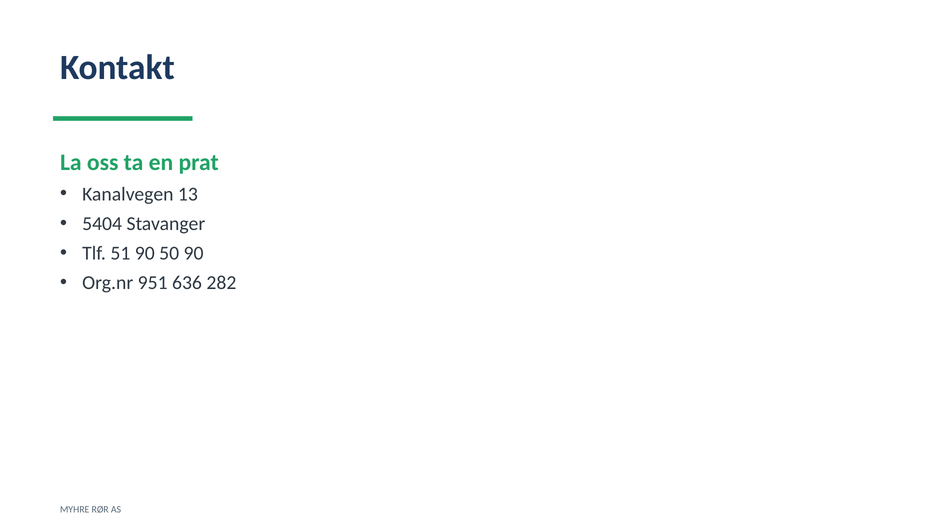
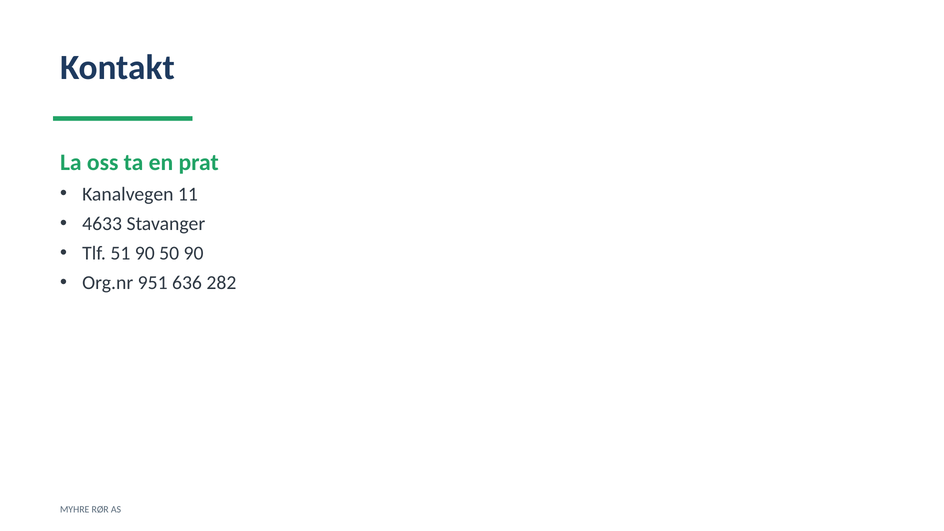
13: 13 -> 11 (188, 194)
5404: 5404 -> 4633 (102, 224)
